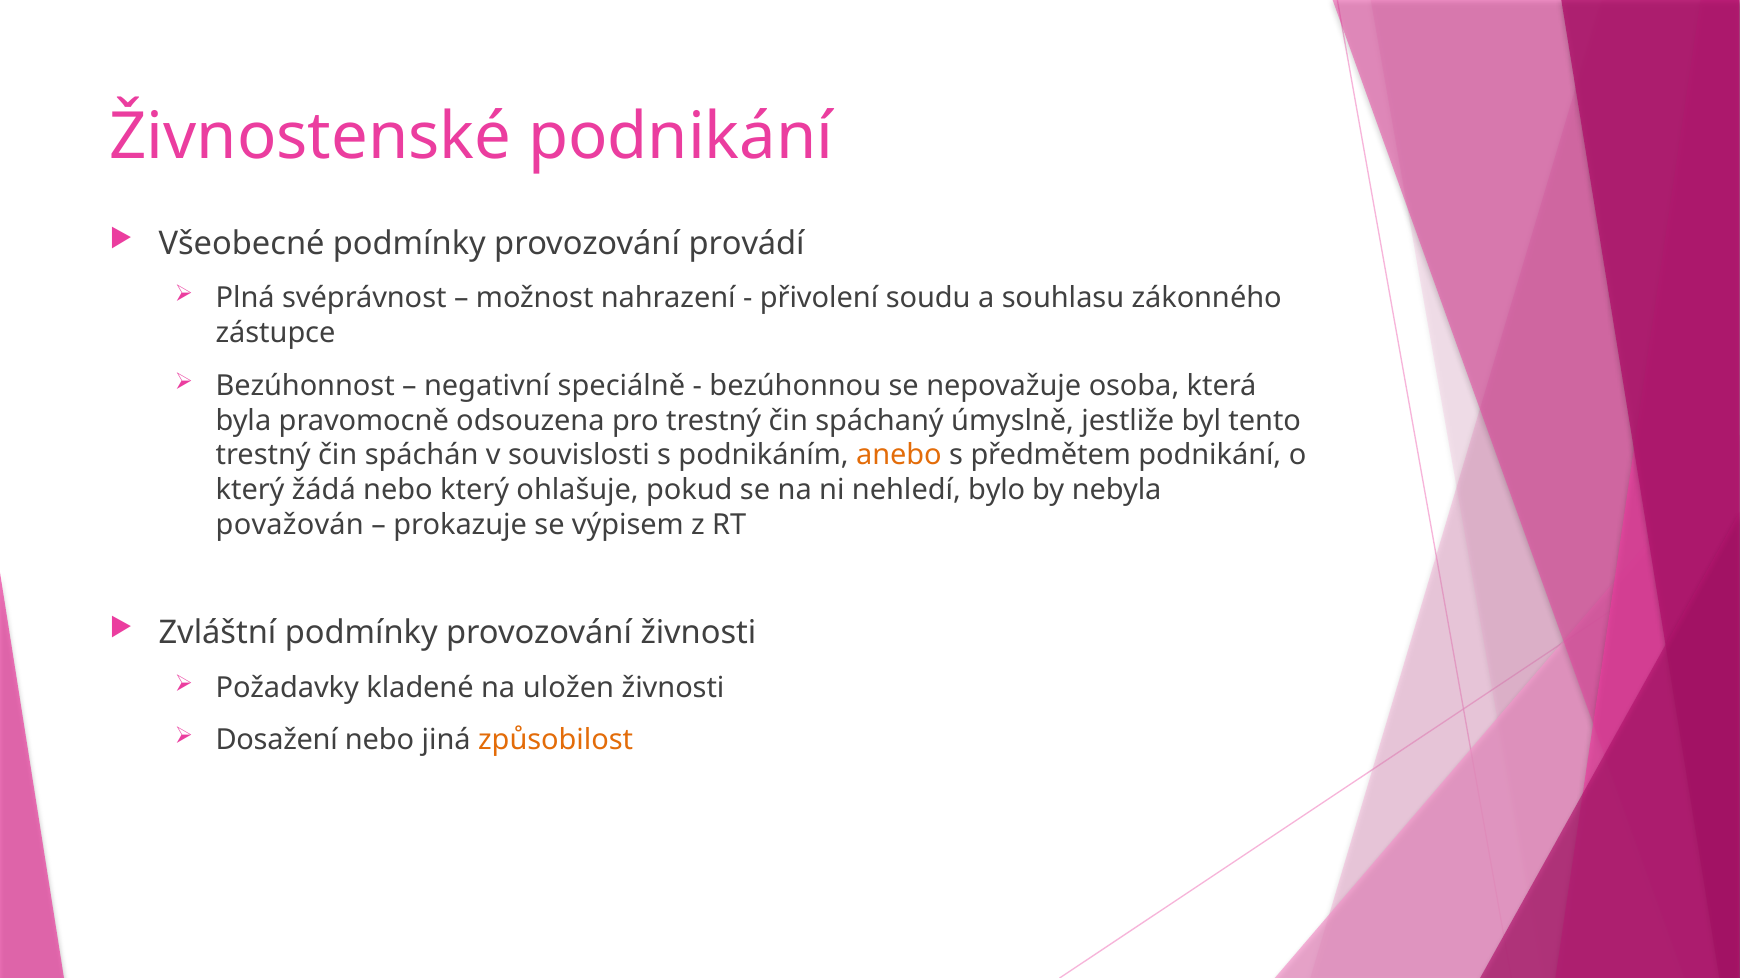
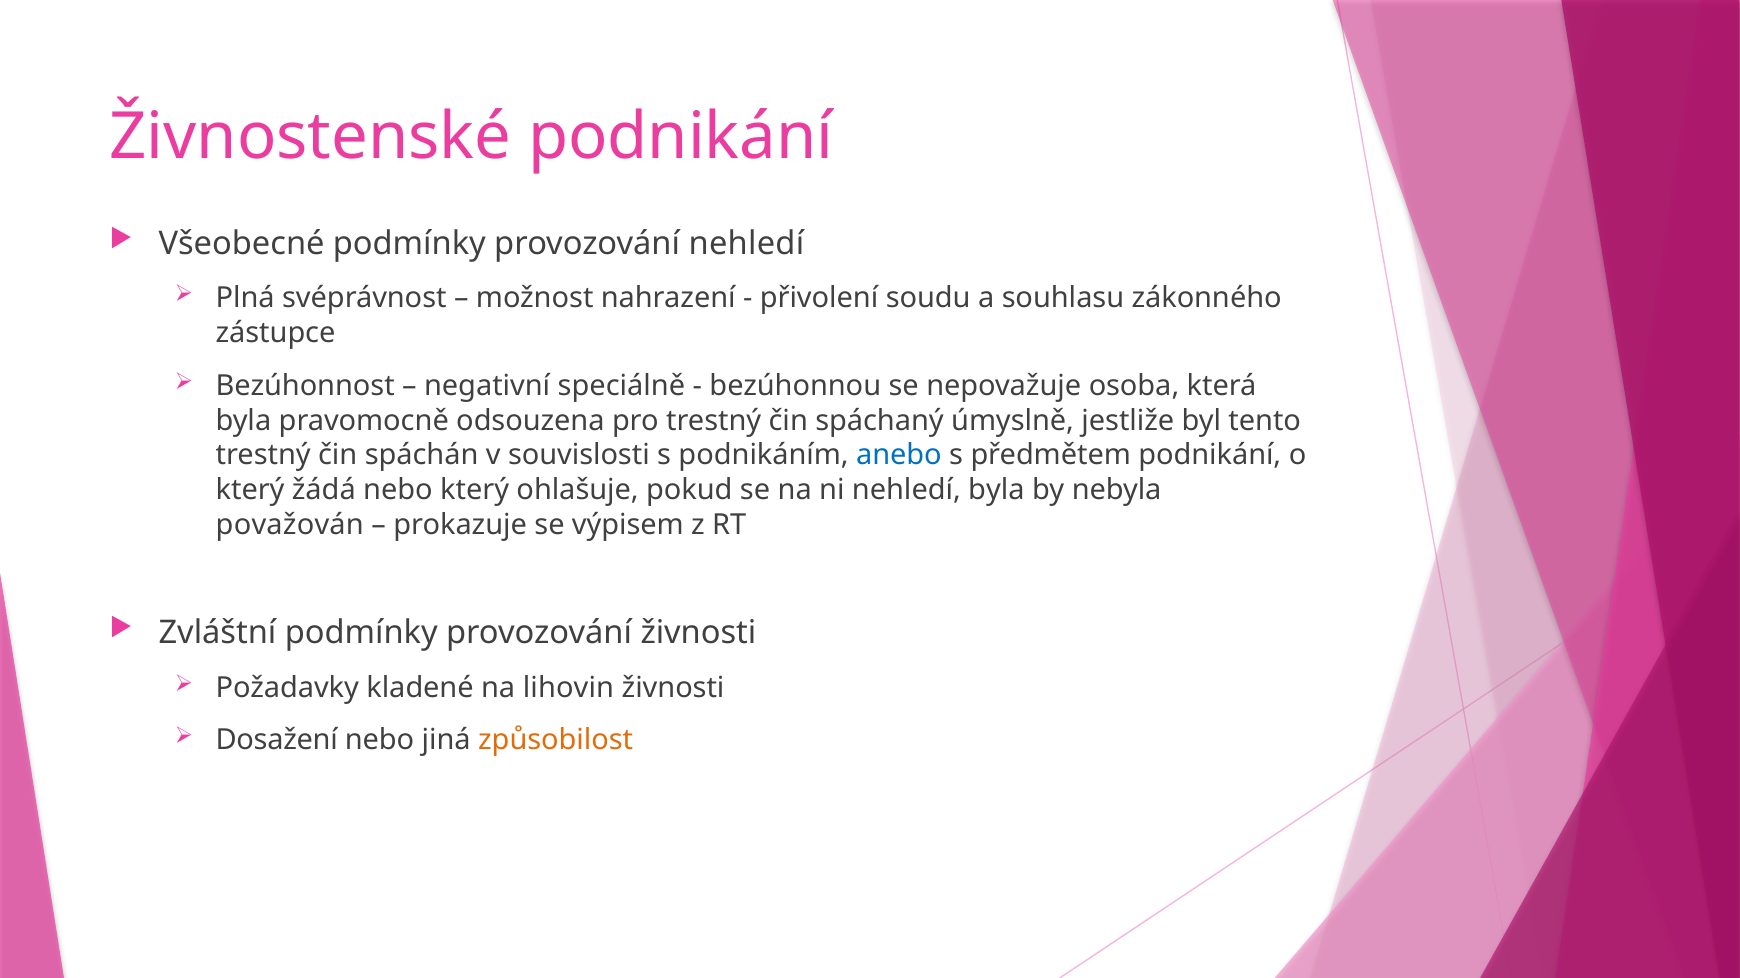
provozování provádí: provádí -> nehledí (746, 244)
anebo colour: orange -> blue (899, 456)
nehledí bylo: bylo -> byla (996, 490)
uložen: uložen -> lihovin (568, 688)
